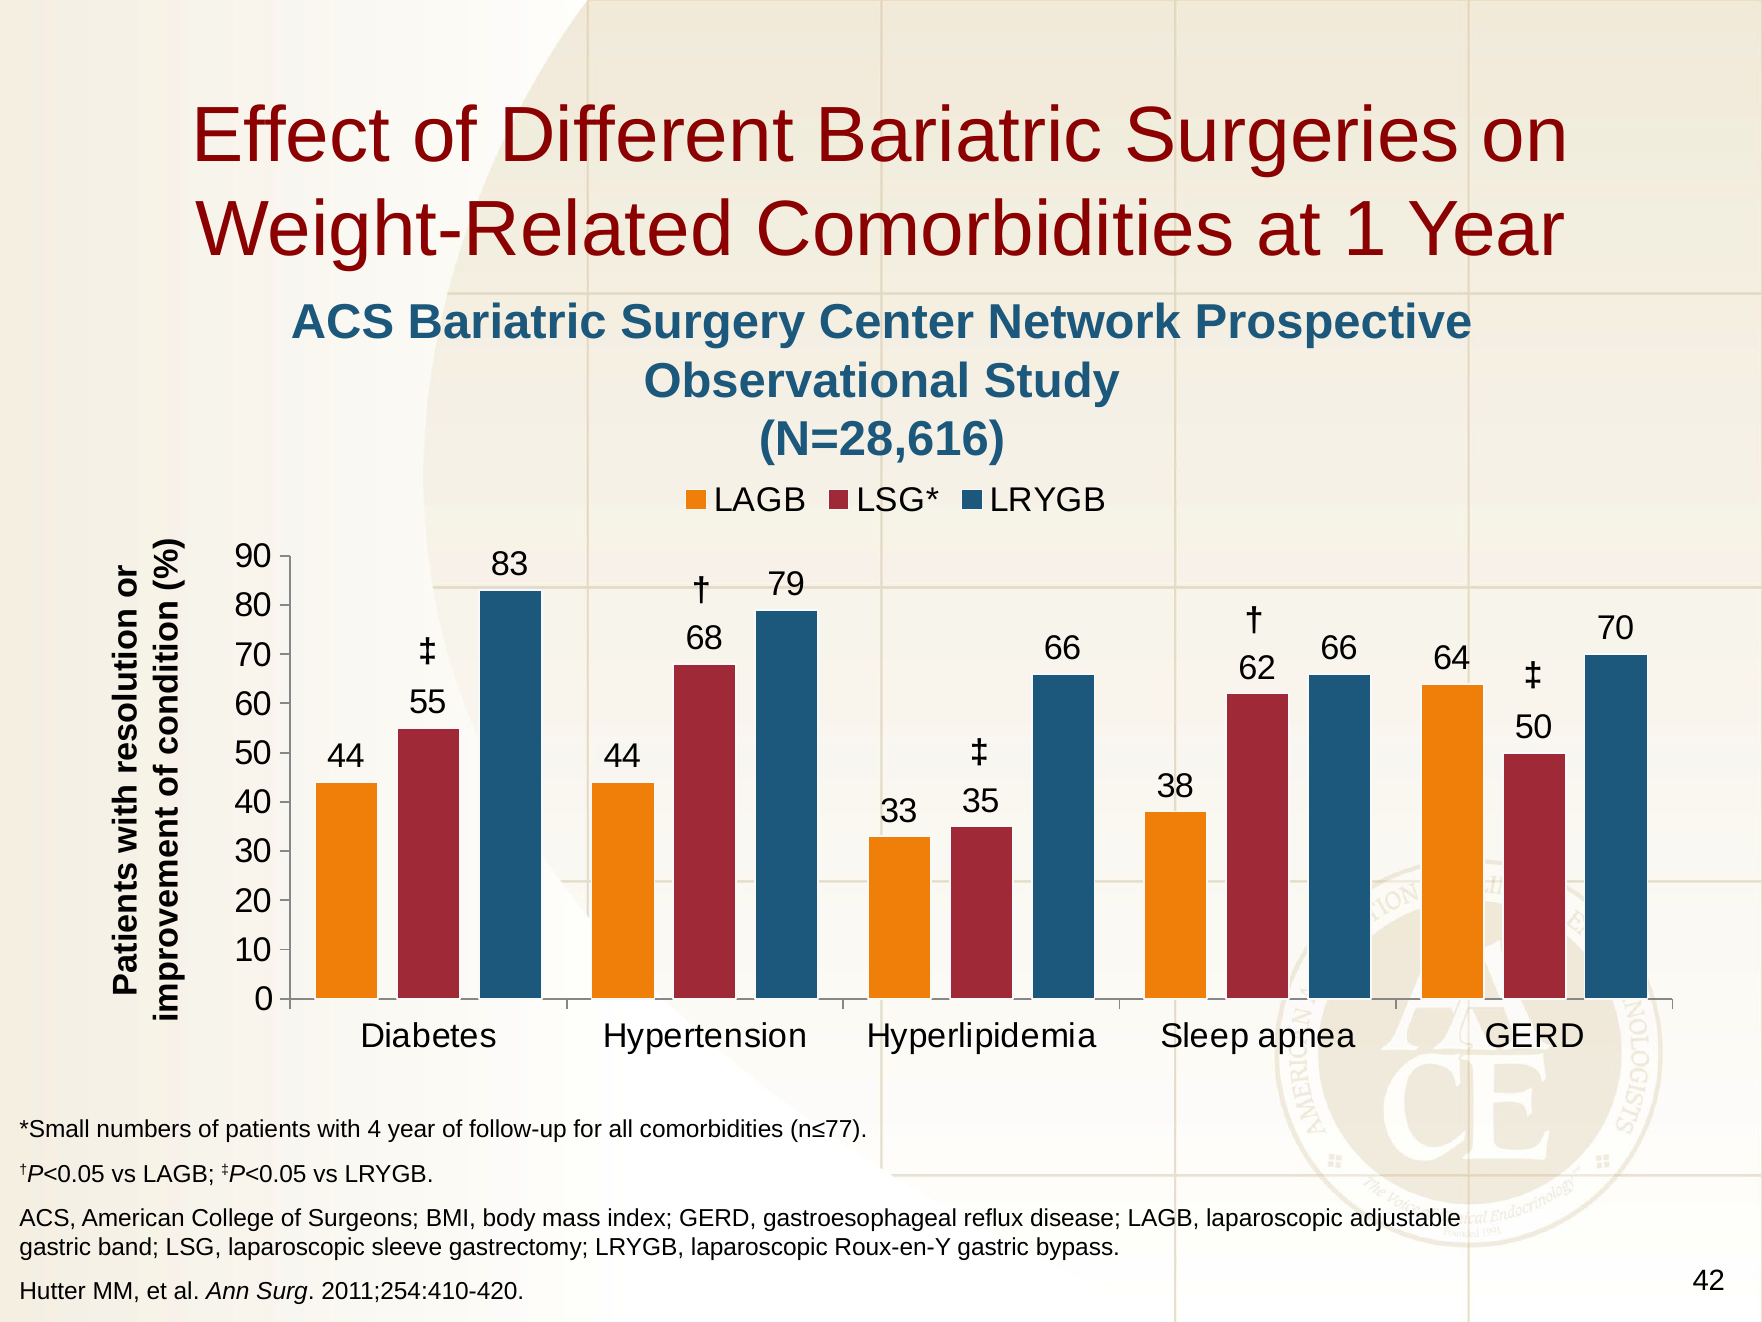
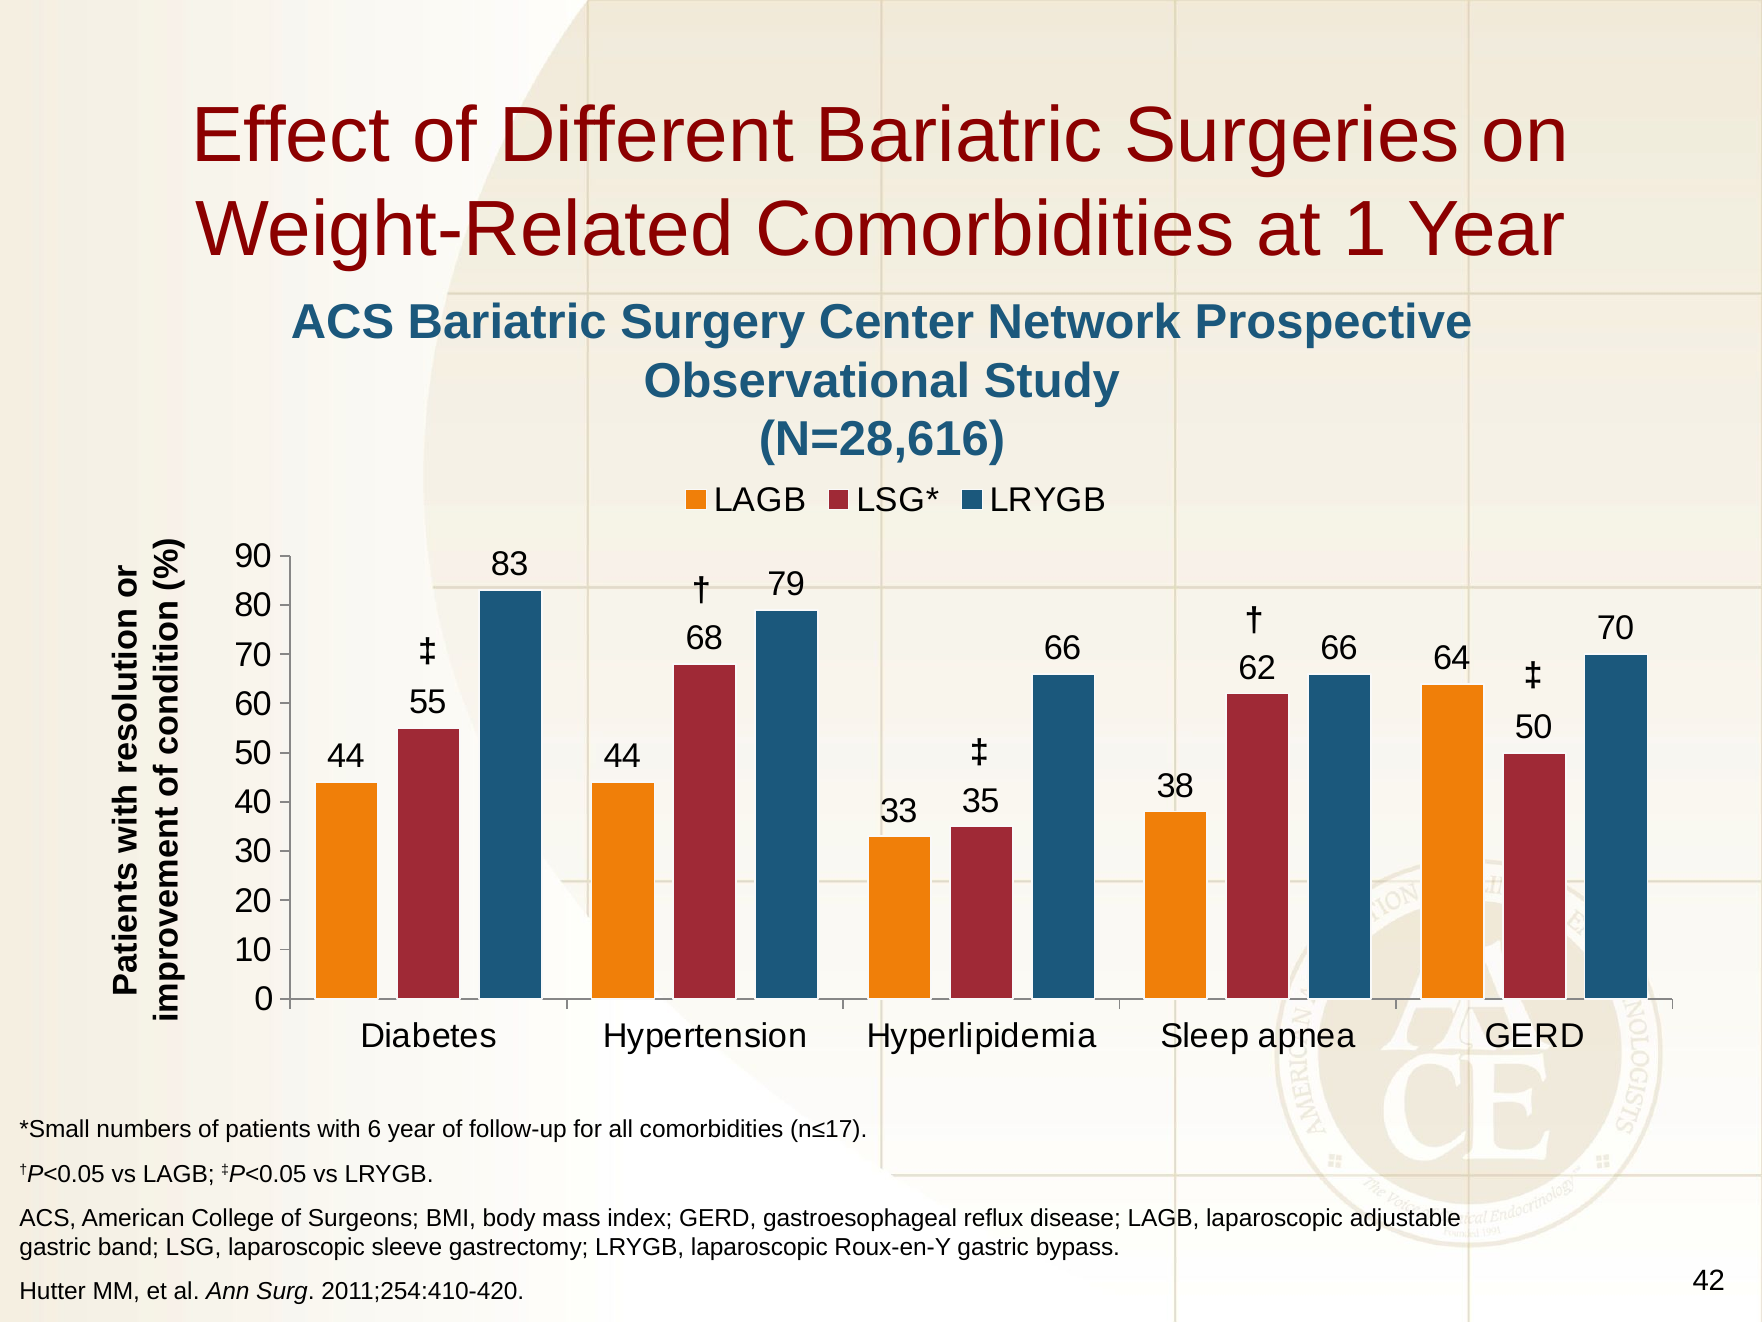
4: 4 -> 6 (374, 1129)
n≤77: n≤77 -> n≤17 (829, 1129)
